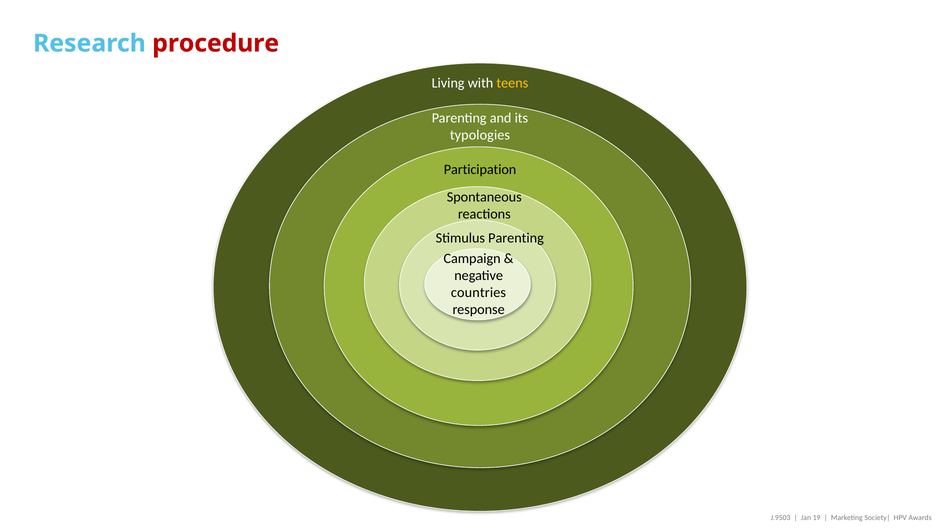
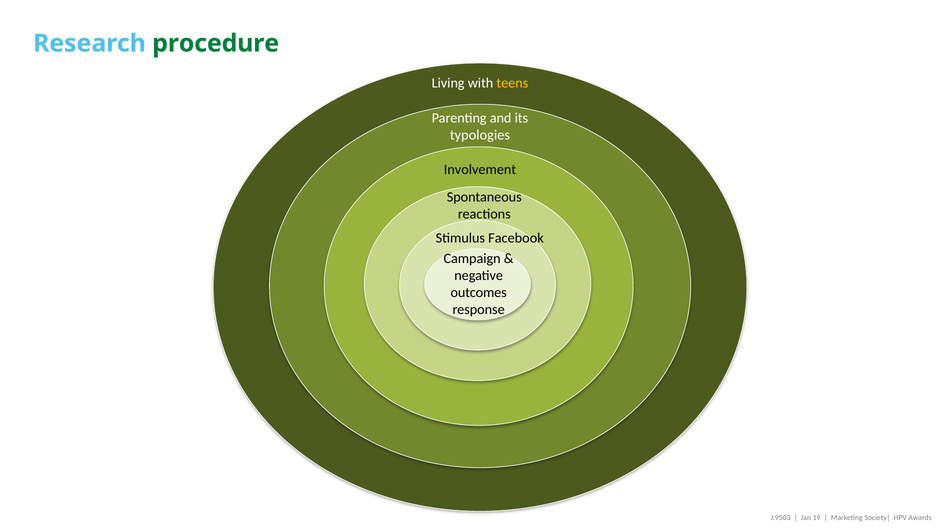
procedure colour: red -> green (216, 43)
Participation: Participation -> Involvement (480, 169)
Stimulus Parenting: Parenting -> Facebook (516, 238)
countries: countries -> outcomes (479, 292)
